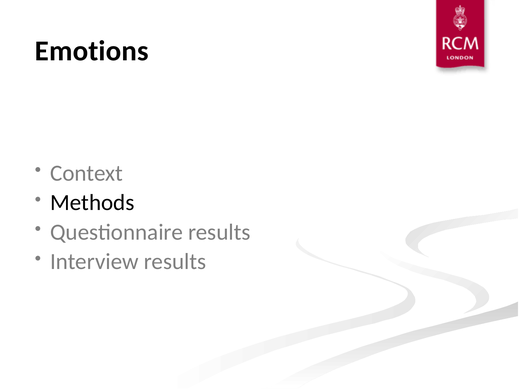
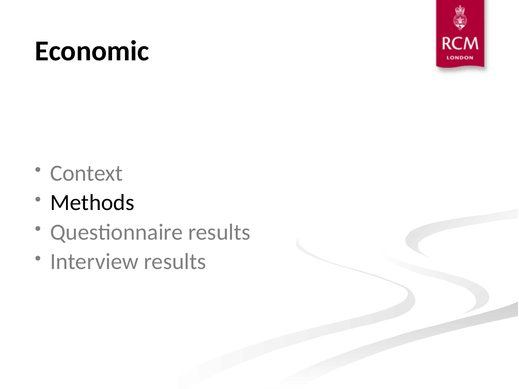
Emotions: Emotions -> Economic (92, 51)
